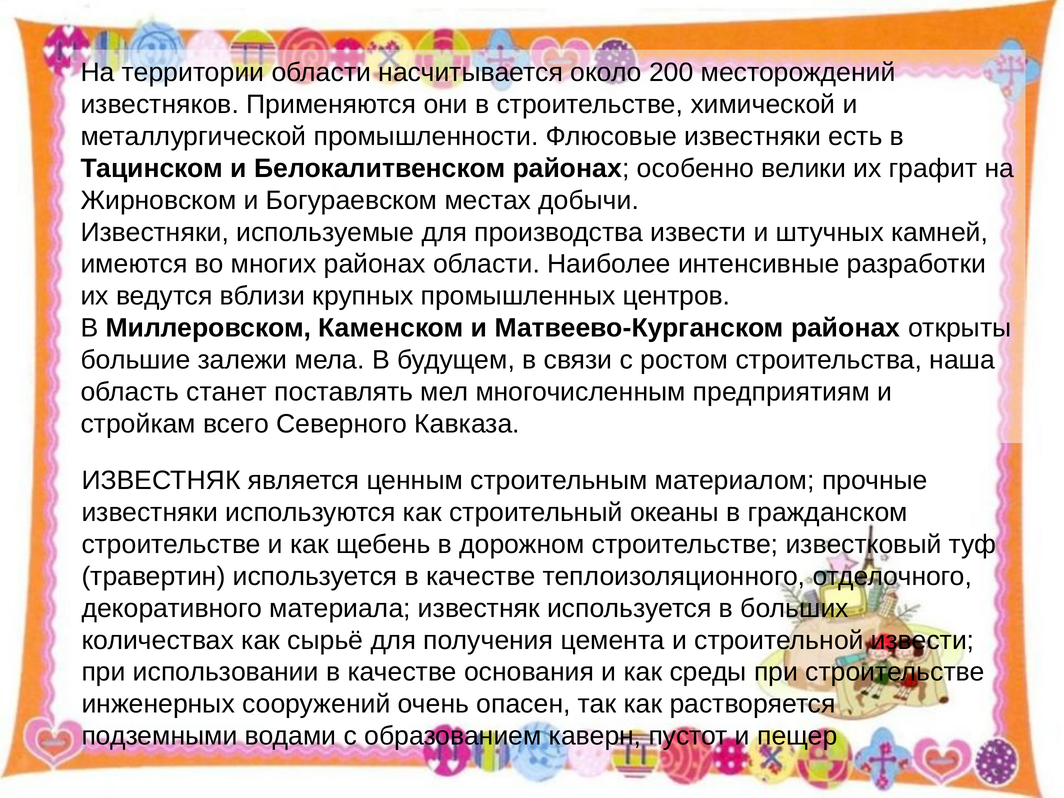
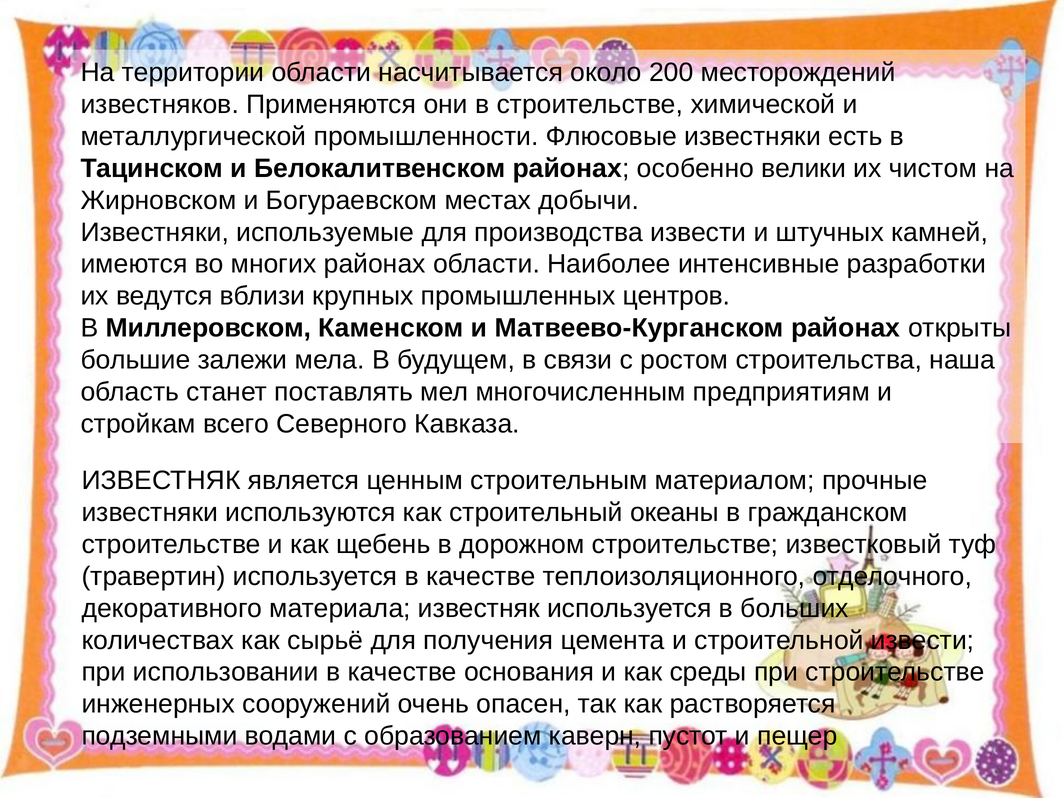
графит: графит -> чистом (933, 168)
